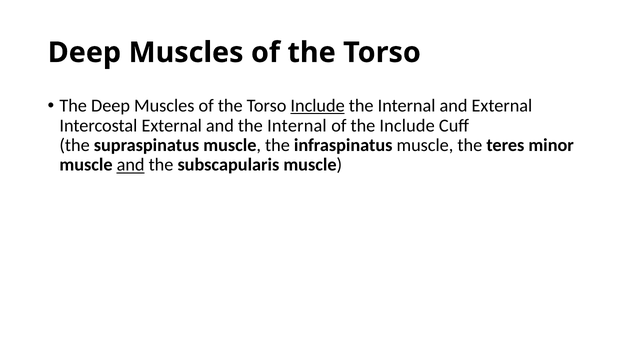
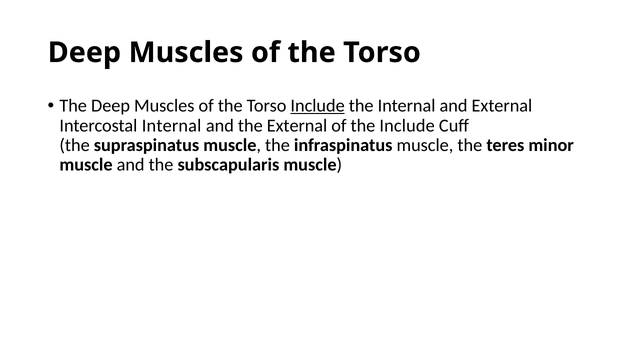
Intercostal External: External -> Internal (172, 126)
and the Internal: Internal -> External (297, 126)
and underline: present -> none (131, 165)
